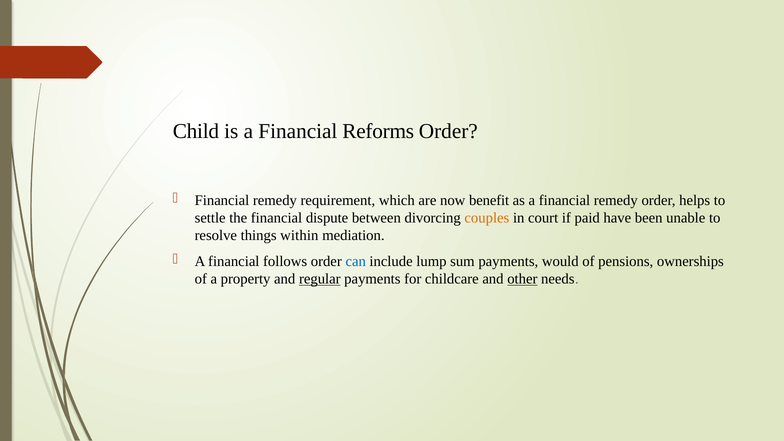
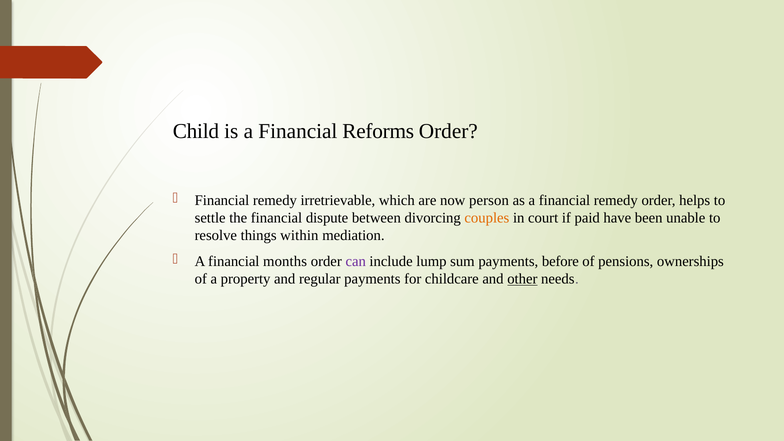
requirement: requirement -> irretrievable (338, 200)
benefit: benefit -> person (489, 200)
follows: follows -> months (285, 261)
can colour: blue -> purple (356, 261)
would: would -> before (560, 261)
regular underline: present -> none (320, 279)
